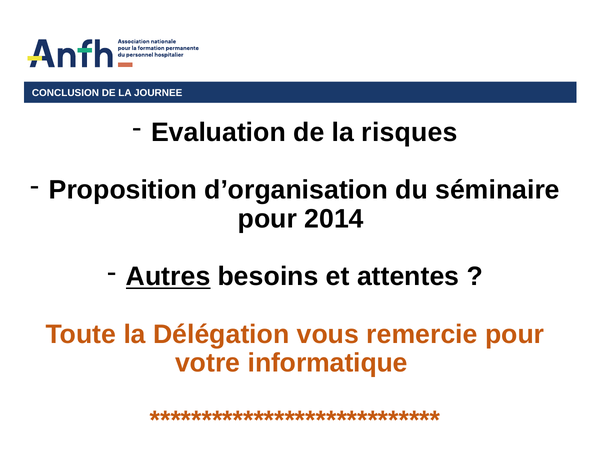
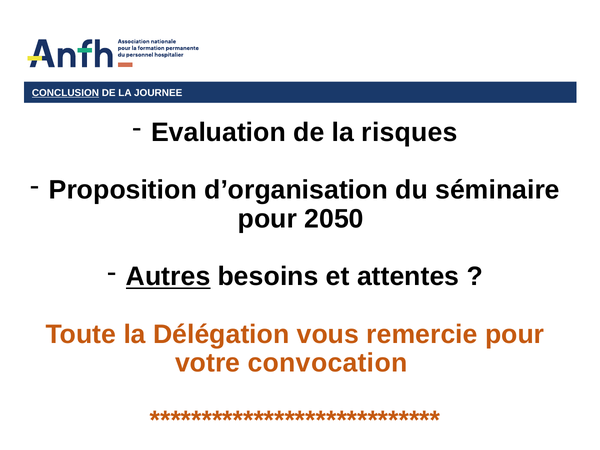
CONCLUSION underline: none -> present (65, 93)
2014: 2014 -> 2050 (334, 219)
informatique: informatique -> convocation (328, 363)
